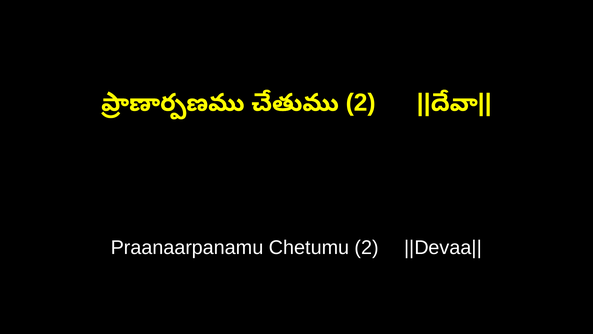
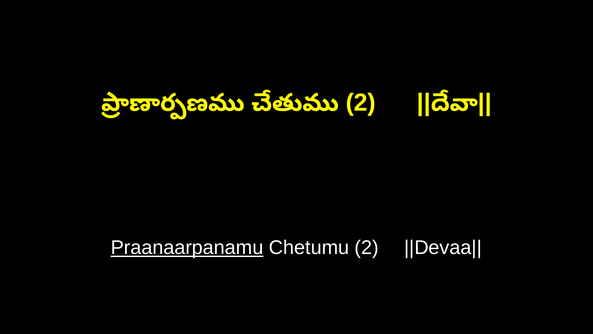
Praanaarpanamu underline: none -> present (187, 247)
